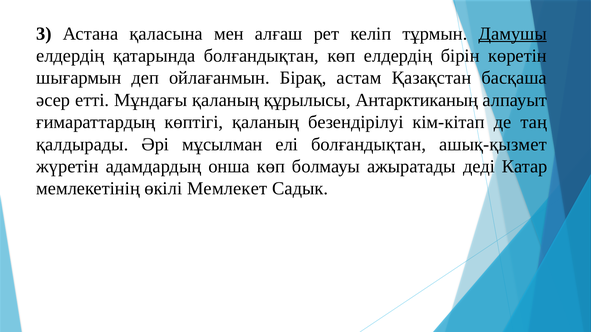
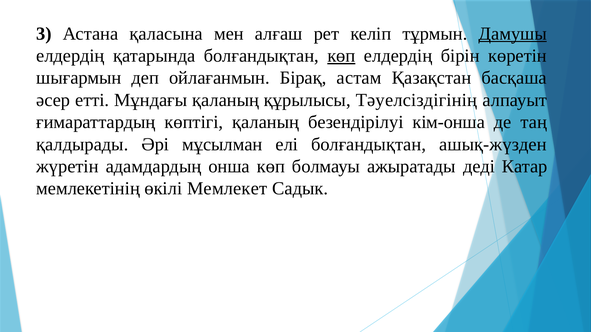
көп underline: none -> present (341, 56)
Антарктиканың: Антарктиканың -> Тәуелсіздігінің (416, 100)
кім-кітап: кім-кітап -> кім-онша (449, 122)
ашық-қызмет: ашық-қызмет -> ашық-жүзден (493, 144)
